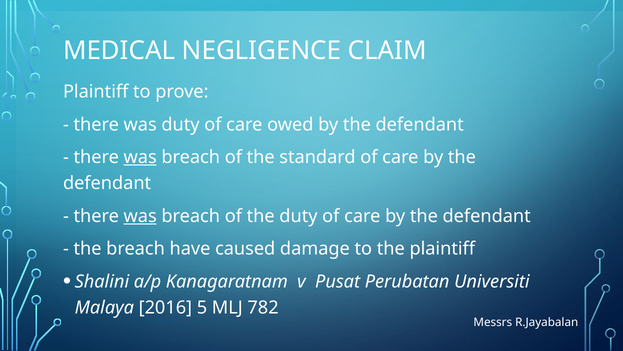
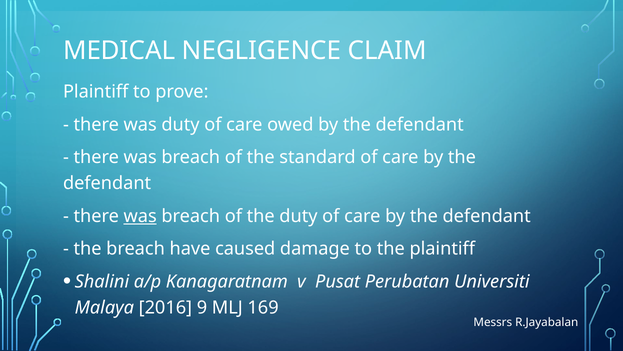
was underline: present -> none (140, 157)
5: 5 -> 9 (202, 307)
782: 782 -> 169 (263, 307)
